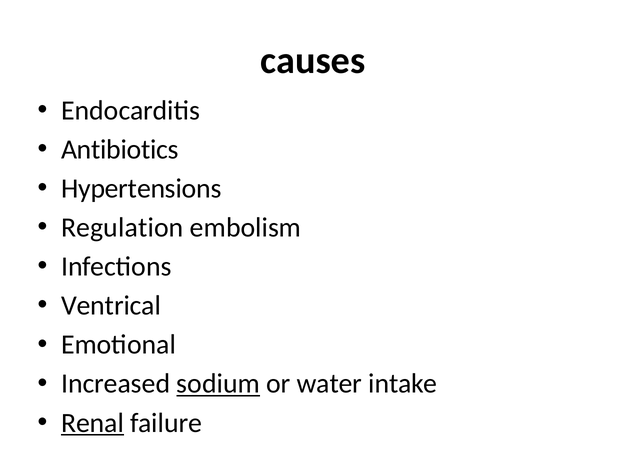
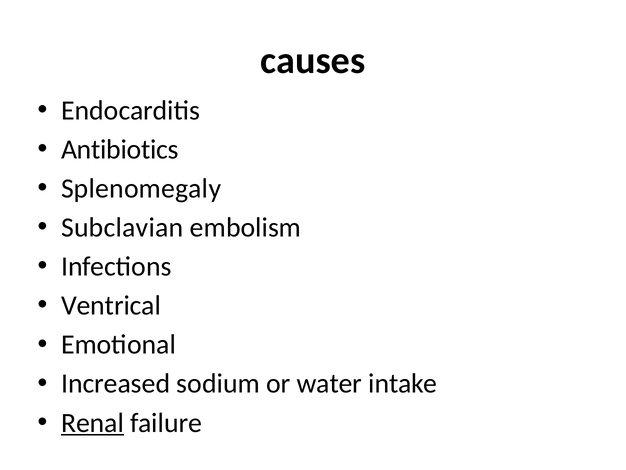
Hypertensions: Hypertensions -> Splenomegaly (141, 188)
Regulation: Regulation -> Subclavian (122, 227)
sodium underline: present -> none (218, 383)
